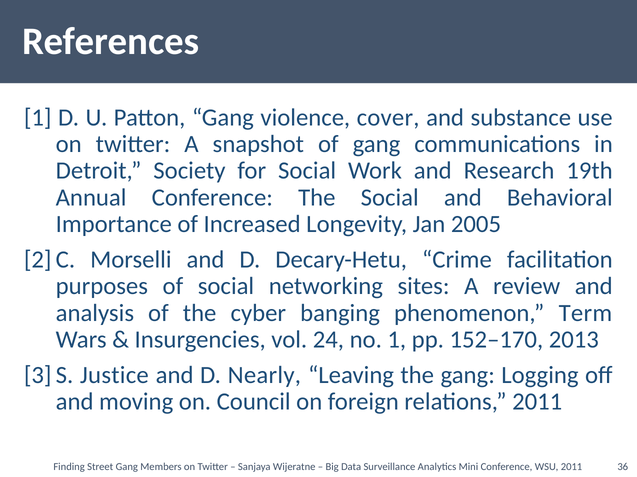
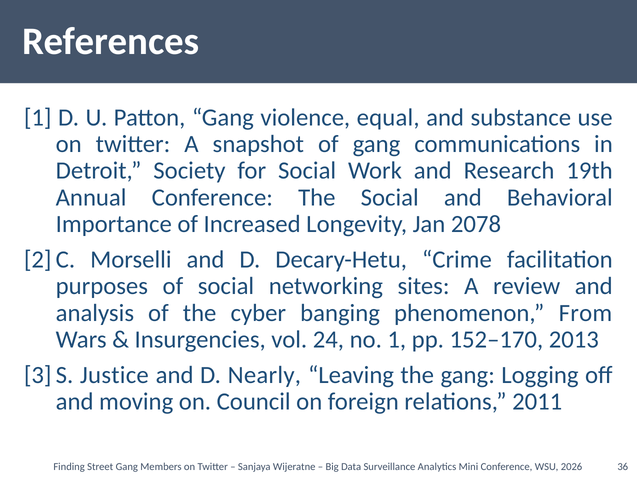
cover: cover -> equal (388, 118)
2005: 2005 -> 2078 (476, 224)
Term: Term -> From (585, 313)
WSU 2011: 2011 -> 2026 (572, 468)
